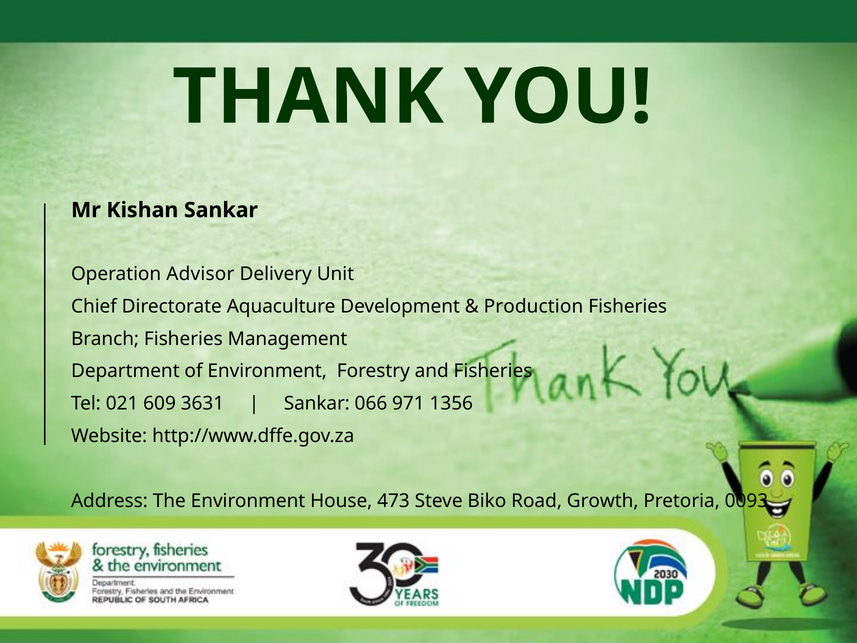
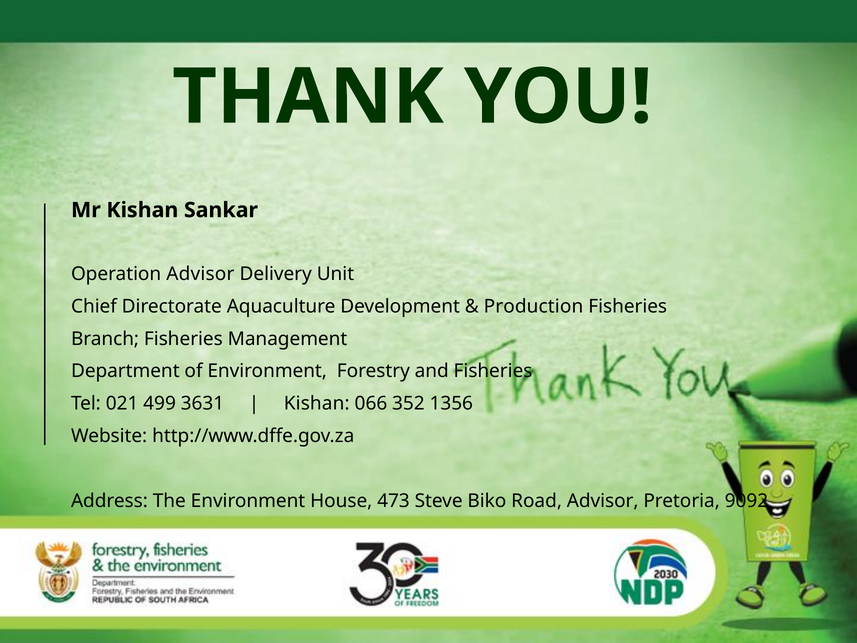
609: 609 -> 499 (160, 404)
Sankar: Sankar -> Kishan (317, 404)
971: 971 -> 352 (408, 404)
Road Growth: Growth -> Advisor (603, 501)
0093: 0093 -> 9092 (746, 501)
